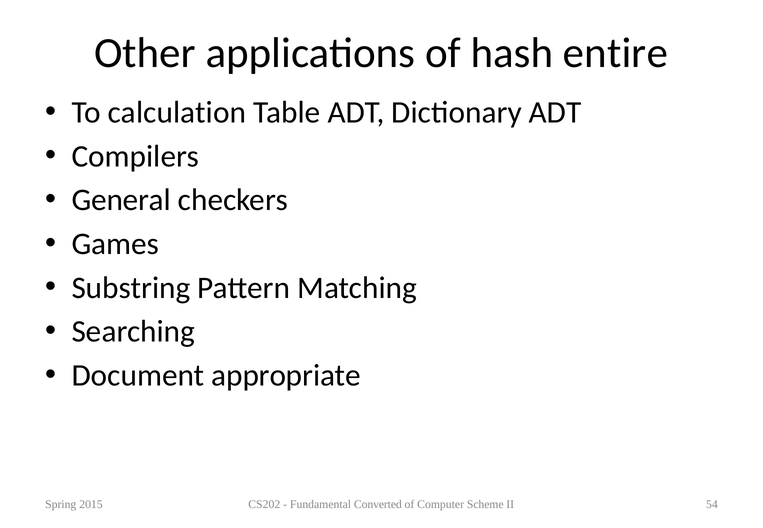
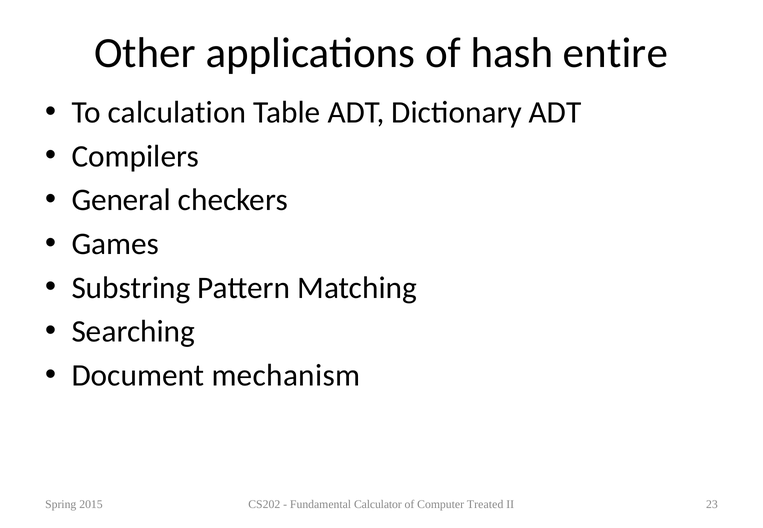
appropriate: appropriate -> mechanism (286, 376)
Converted: Converted -> Calculator (378, 504)
Scheme: Scheme -> Treated (485, 504)
54: 54 -> 23 (712, 504)
